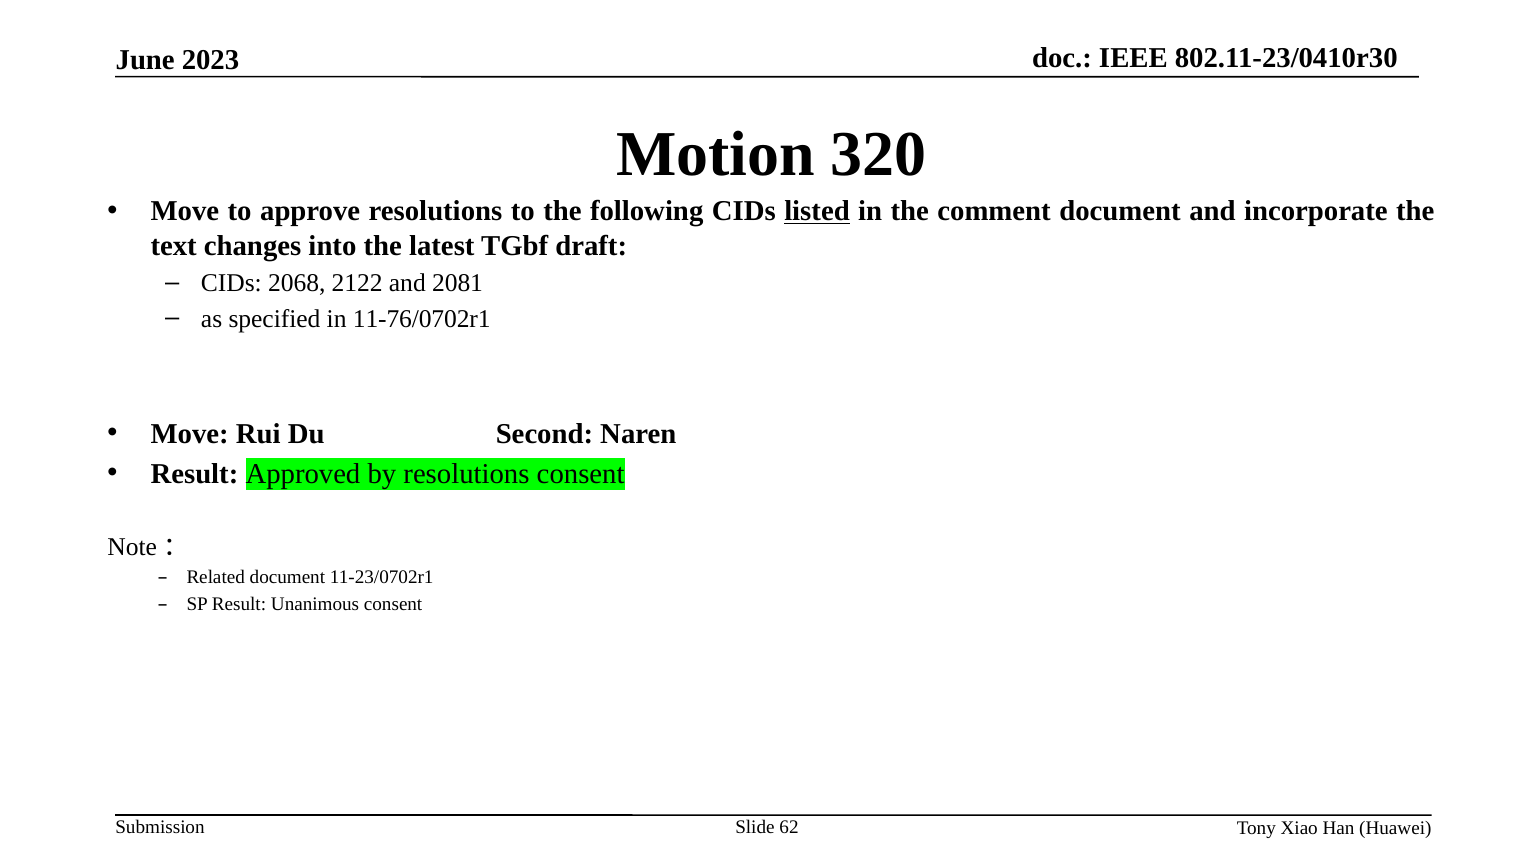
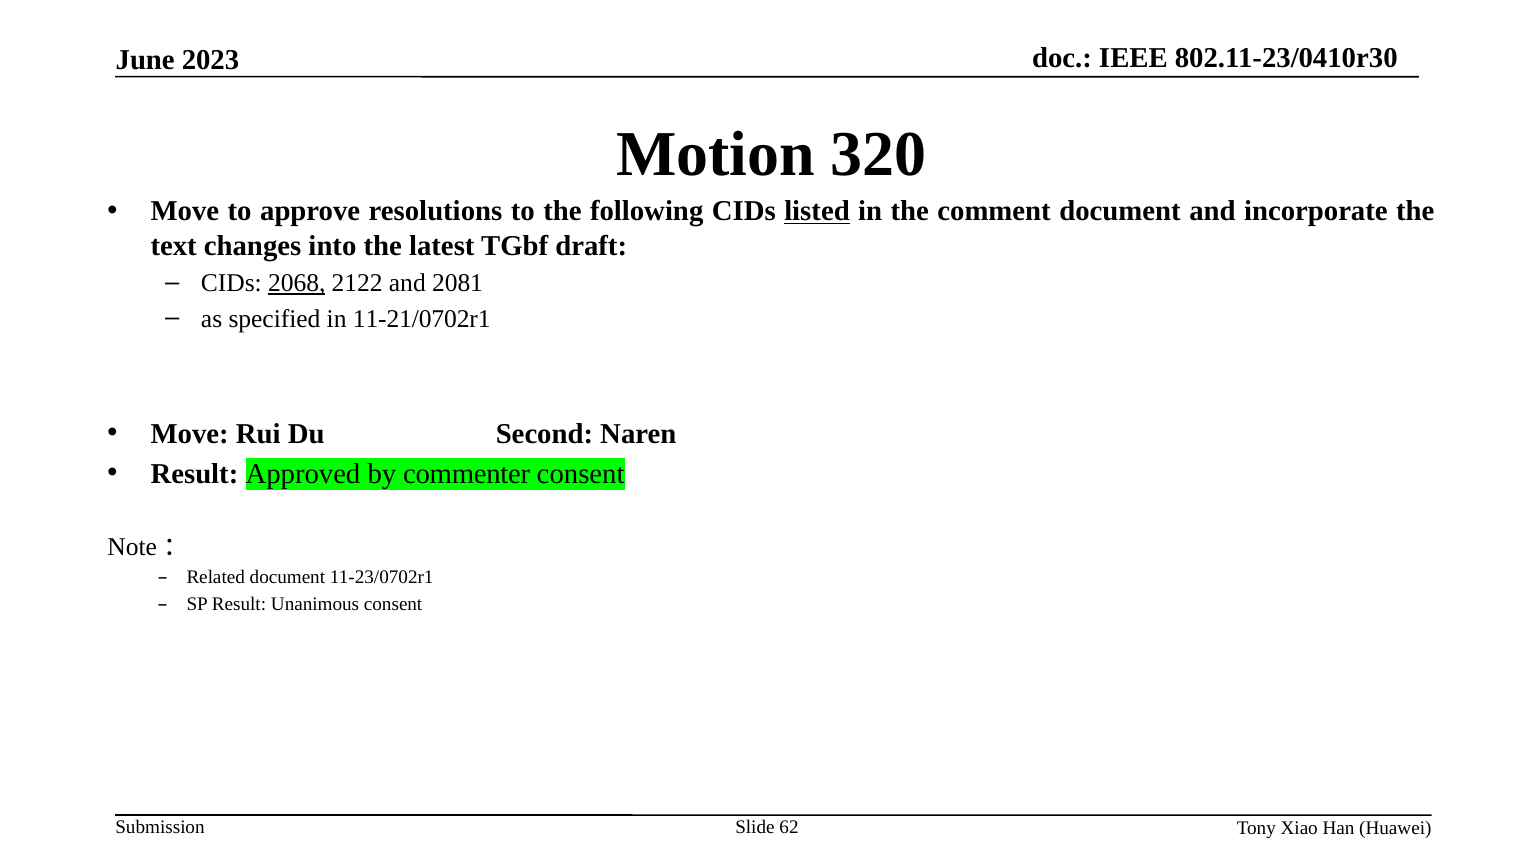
2068 underline: none -> present (297, 283)
11-76/0702r1: 11-76/0702r1 -> 11-21/0702r1 (422, 319)
by resolutions: resolutions -> commenter (467, 474)
